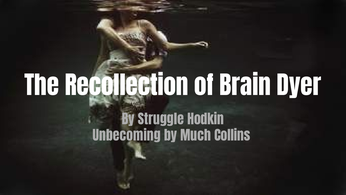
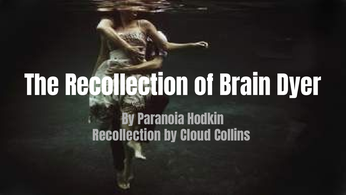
Struggle: Struggle -> Paranoia (161, 120)
Unbecoming: Unbecoming -> Recollection (127, 136)
Much: Much -> Cloud (196, 136)
